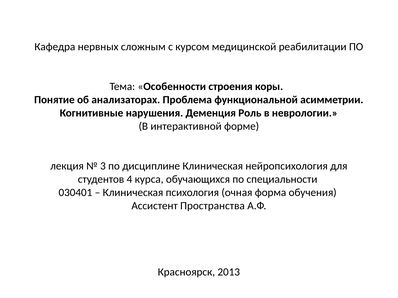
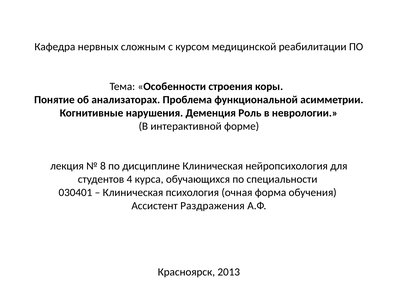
3: 3 -> 8 (103, 166)
Пространства: Пространства -> Раздражения (212, 206)
